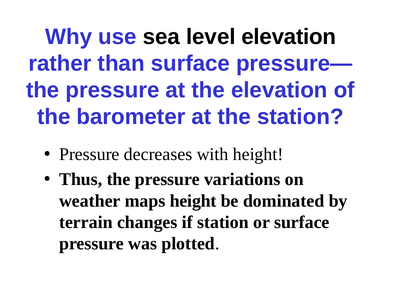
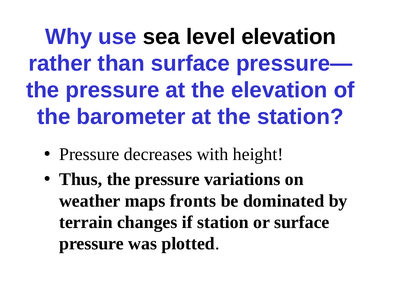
maps height: height -> fronts (193, 201)
